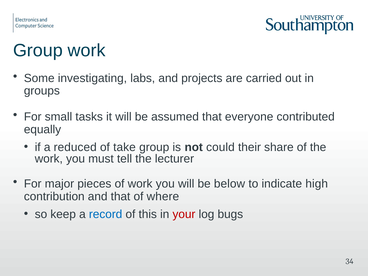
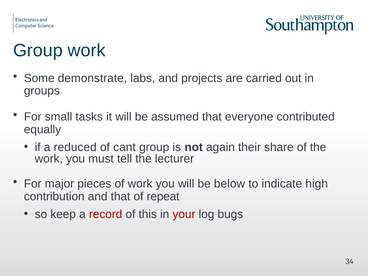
investigating: investigating -> demonstrate (92, 78)
take: take -> cant (124, 147)
could: could -> again (220, 147)
where: where -> repeat (163, 196)
record colour: blue -> red (106, 214)
